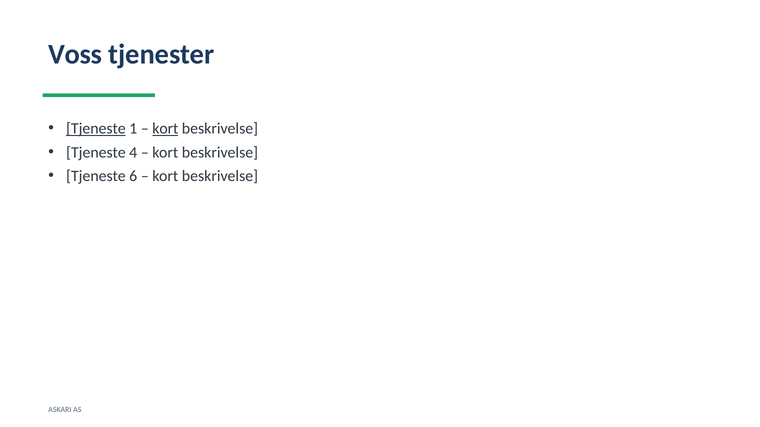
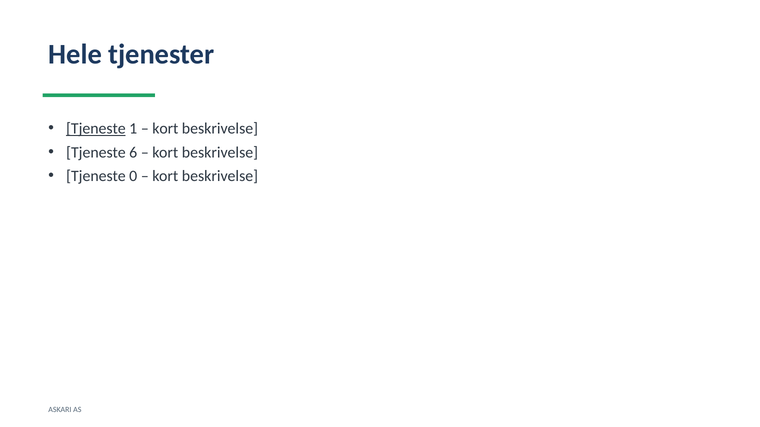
Voss: Voss -> Hele (75, 54)
kort underline: present -> none (165, 129)
4: 4 -> 6 (133, 152)
6: 6 -> 0 (133, 176)
